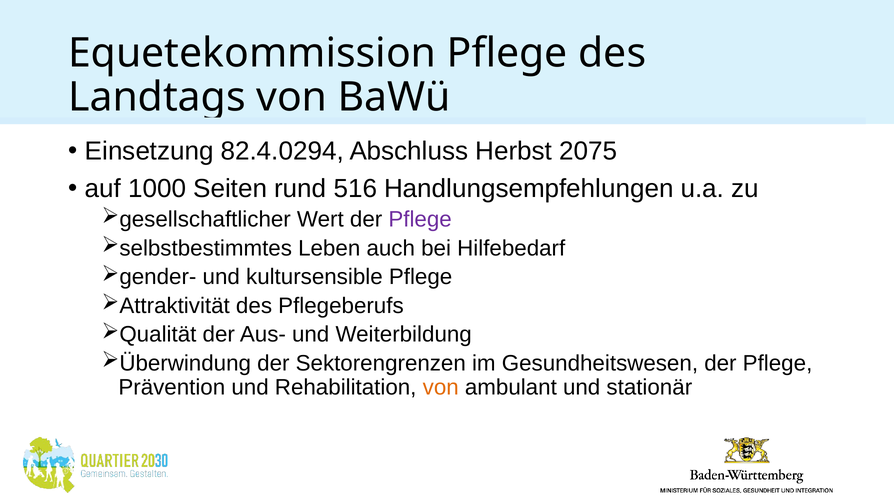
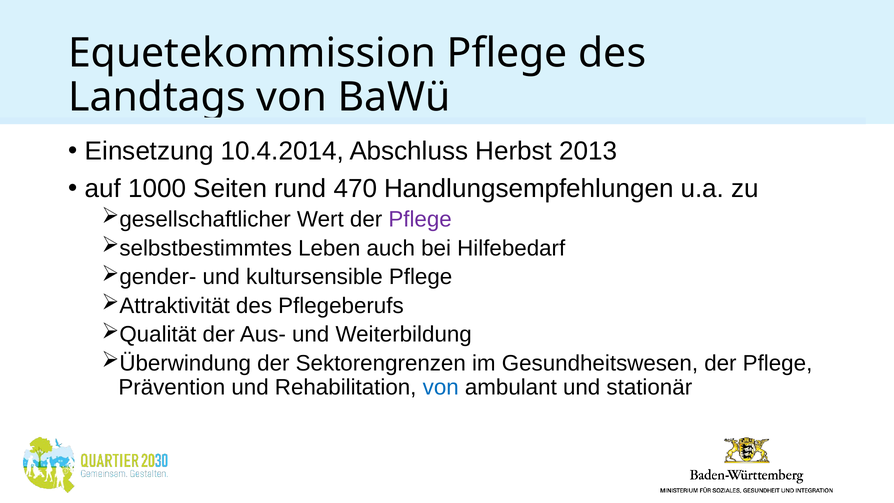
82.4.0294: 82.4.0294 -> 10.4.2014 (282, 151)
2075: 2075 -> 2013 (588, 151)
516: 516 -> 470 (355, 189)
von colour: orange -> blue (441, 387)
